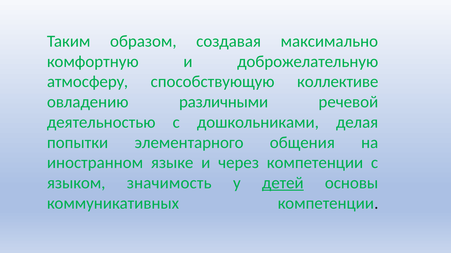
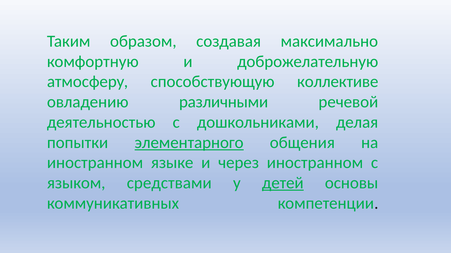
элементарного underline: none -> present (189, 143)
через компетенции: компетенции -> иностранном (315, 163)
значимость: значимость -> средствами (169, 183)
